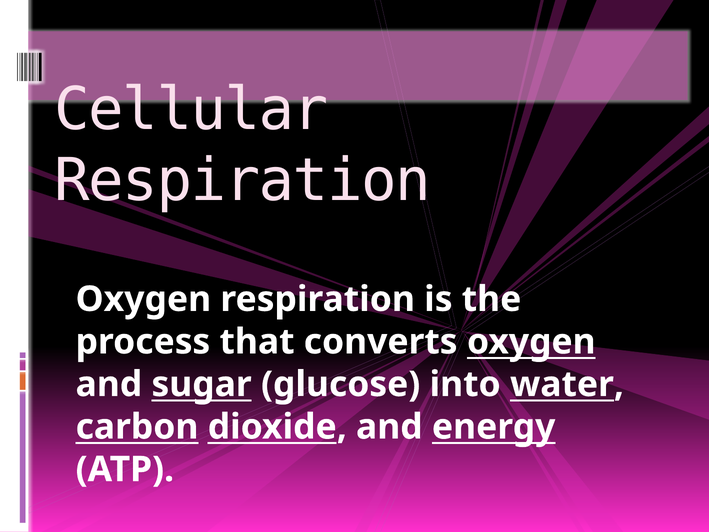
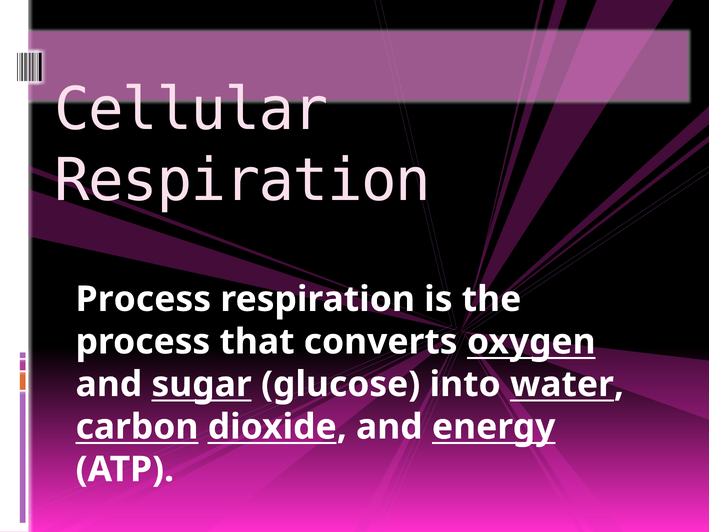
Oxygen: Oxygen -> Process (143, 299)
